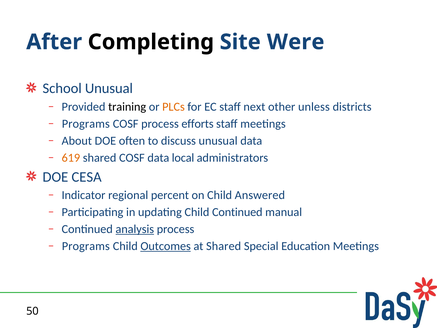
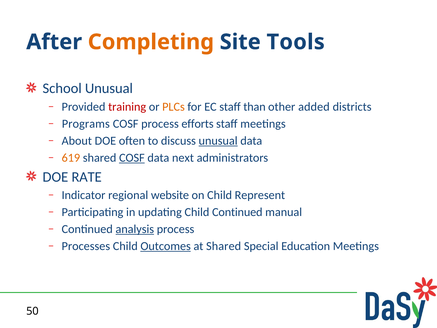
Completing colour: black -> orange (151, 42)
Were: Were -> Tools (296, 42)
training colour: black -> red (127, 107)
next: next -> than (255, 107)
unless: unless -> added (314, 107)
unusual underline: none -> present (218, 141)
COSF underline: none -> present (132, 158)
local: local -> next (183, 158)
CESA: CESA -> RATE (87, 177)
percent: percent -> website (170, 195)
Answered: Answered -> Represent (260, 195)
Programs: Programs -> Processes (86, 246)
